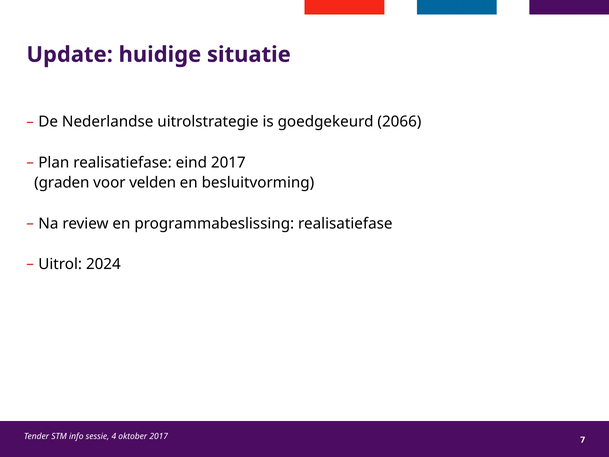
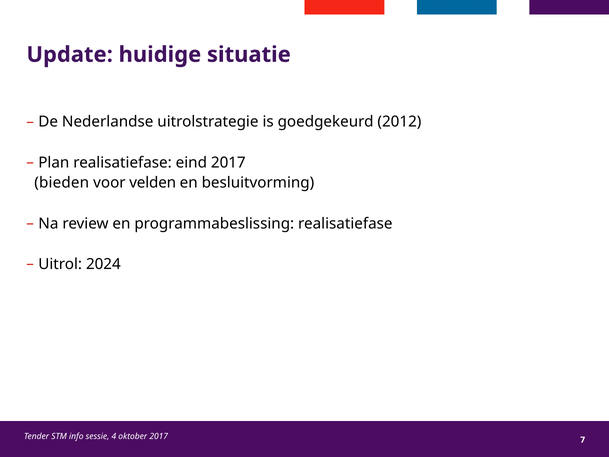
2066: 2066 -> 2012 (399, 122)
graden: graden -> bieden (62, 183)
